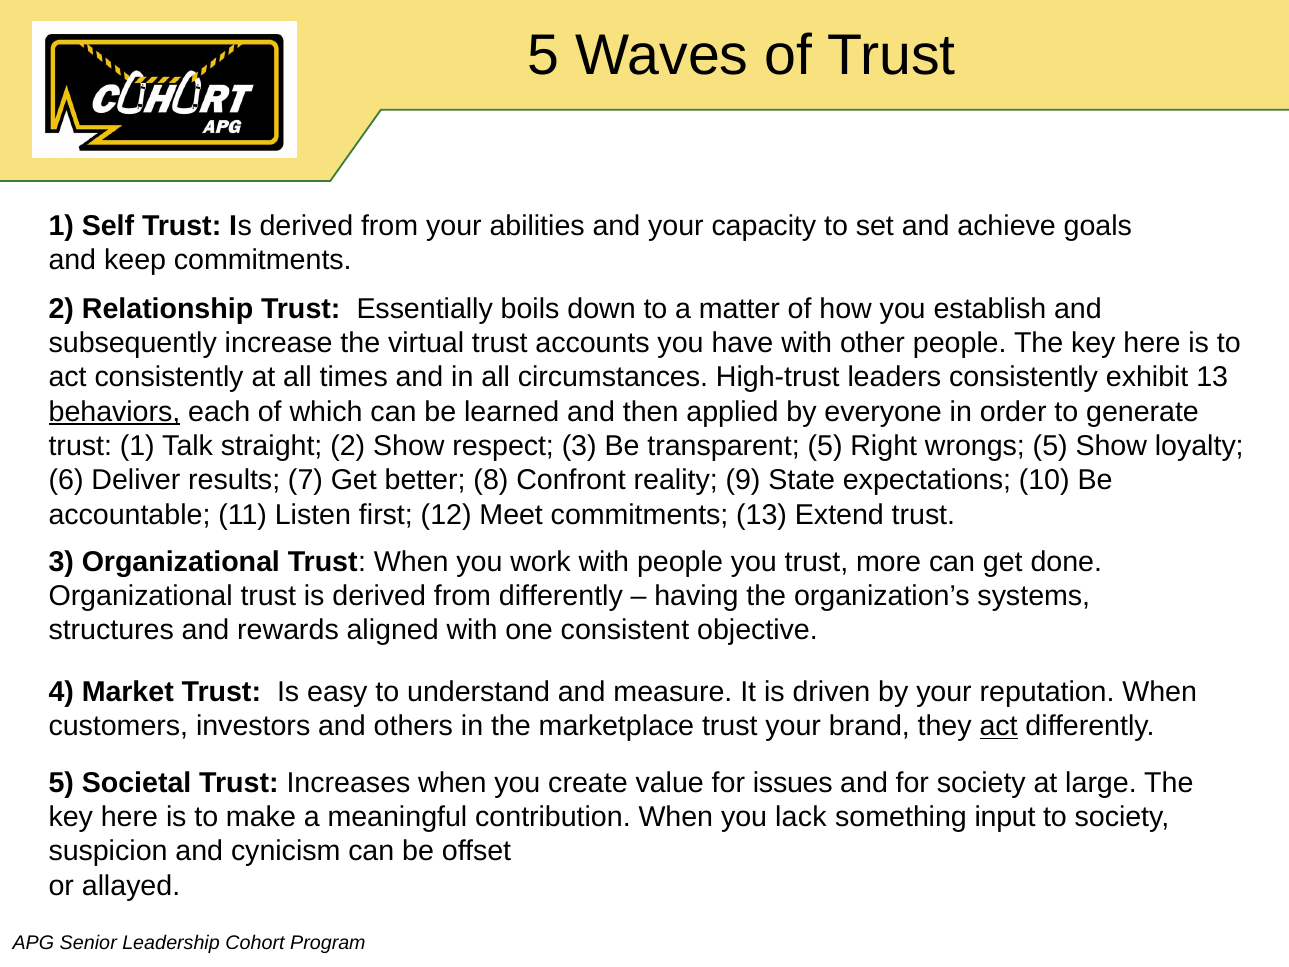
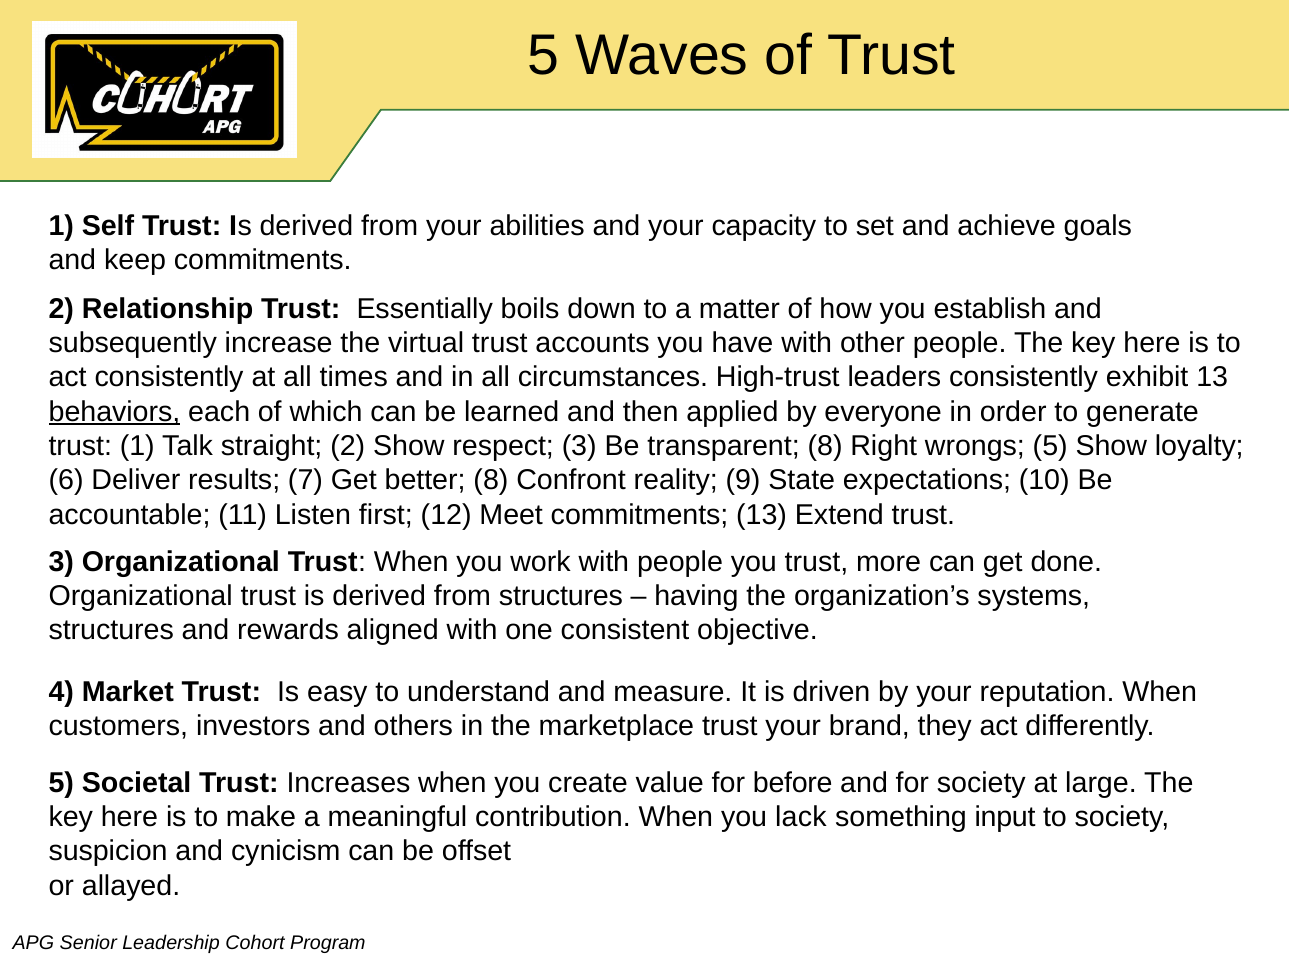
transparent 5: 5 -> 8 (825, 446)
from differently: differently -> structures (561, 596)
act underline: present -> none (999, 726)
issues: issues -> before (793, 782)
